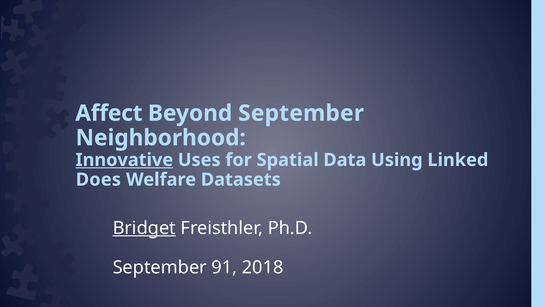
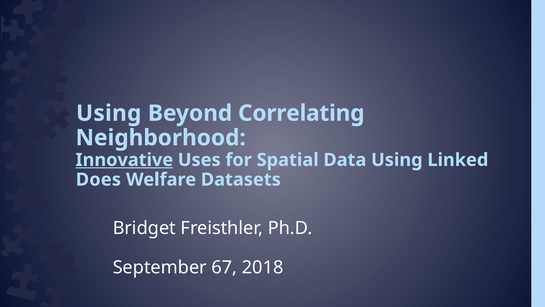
Affect: Affect -> Using (109, 113)
Beyond September: September -> Correlating (301, 113)
Bridget underline: present -> none (144, 228)
91: 91 -> 67 (224, 267)
